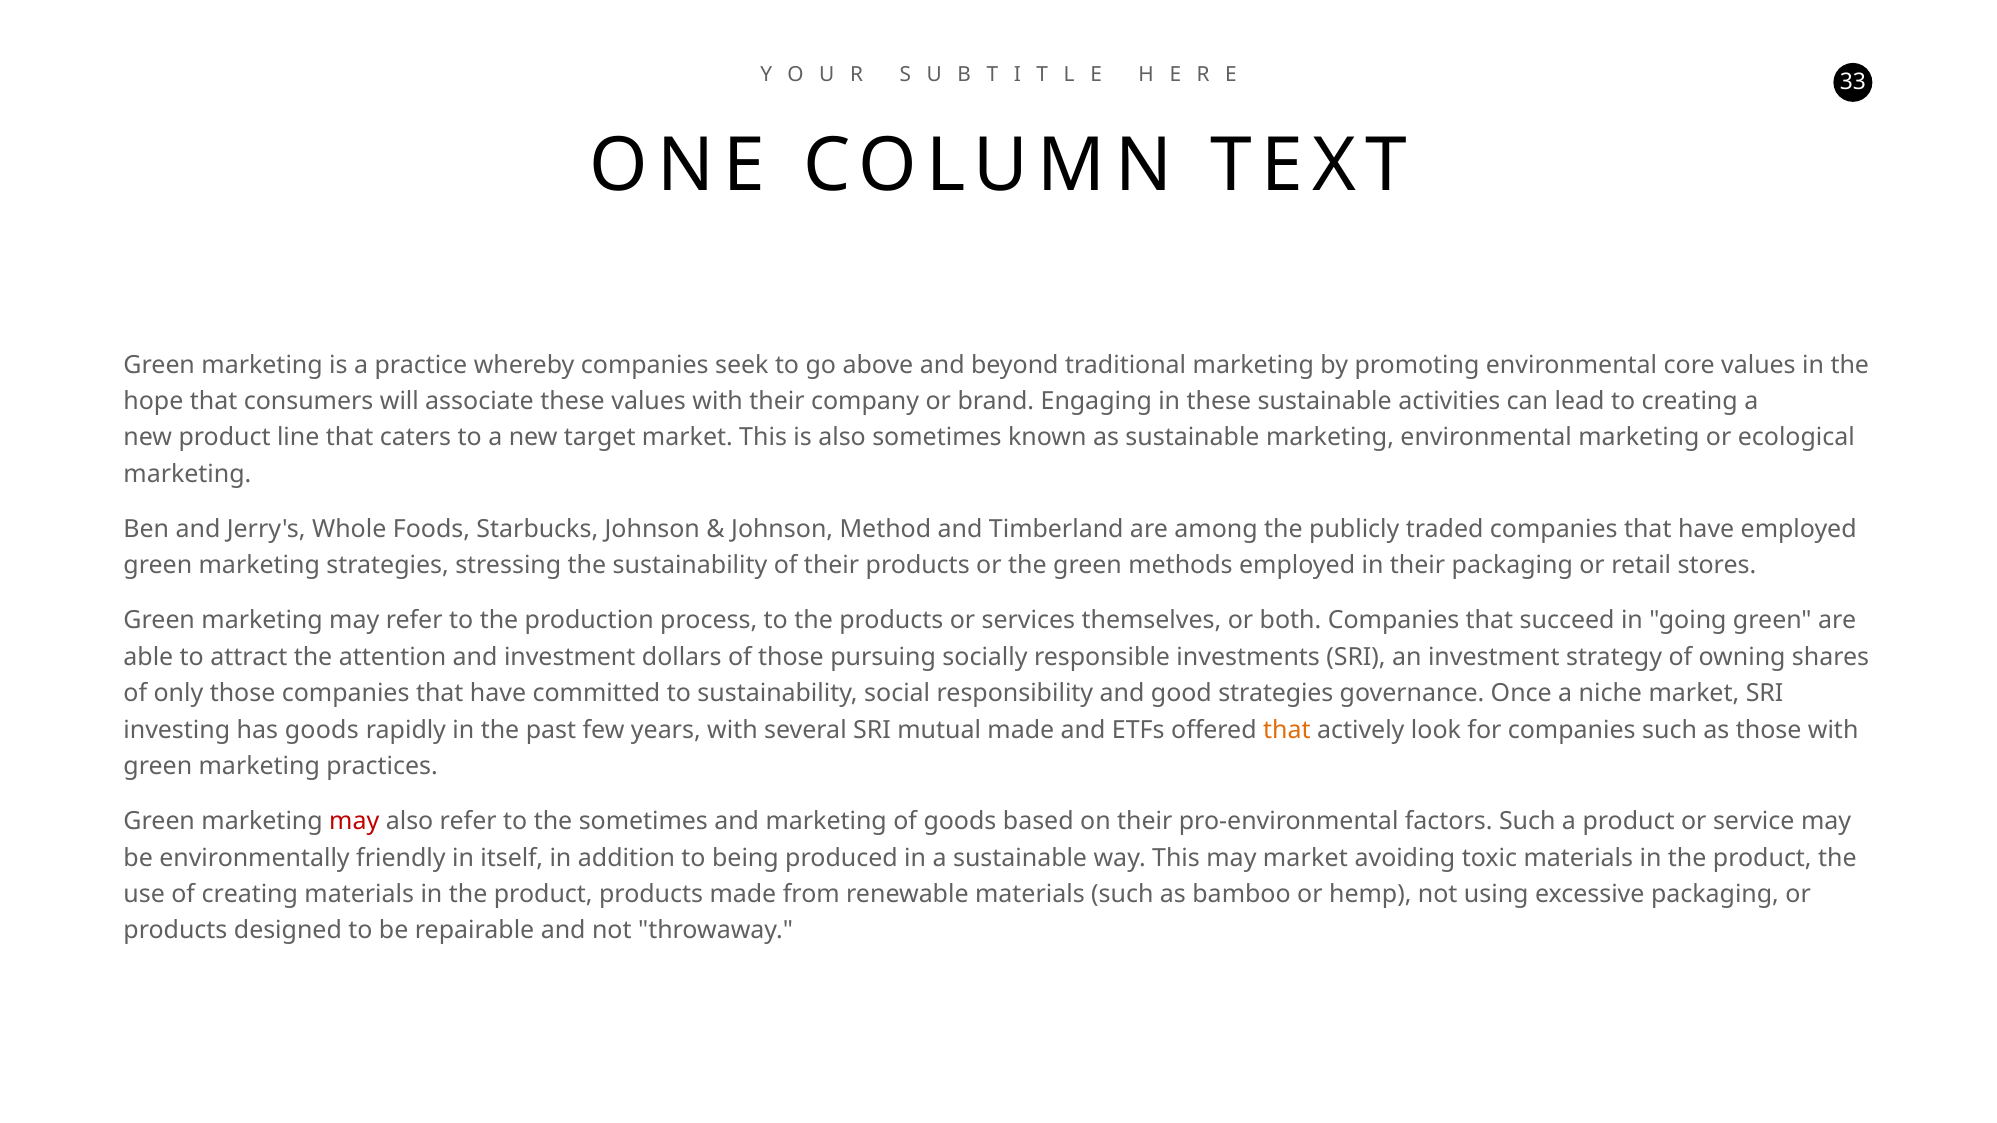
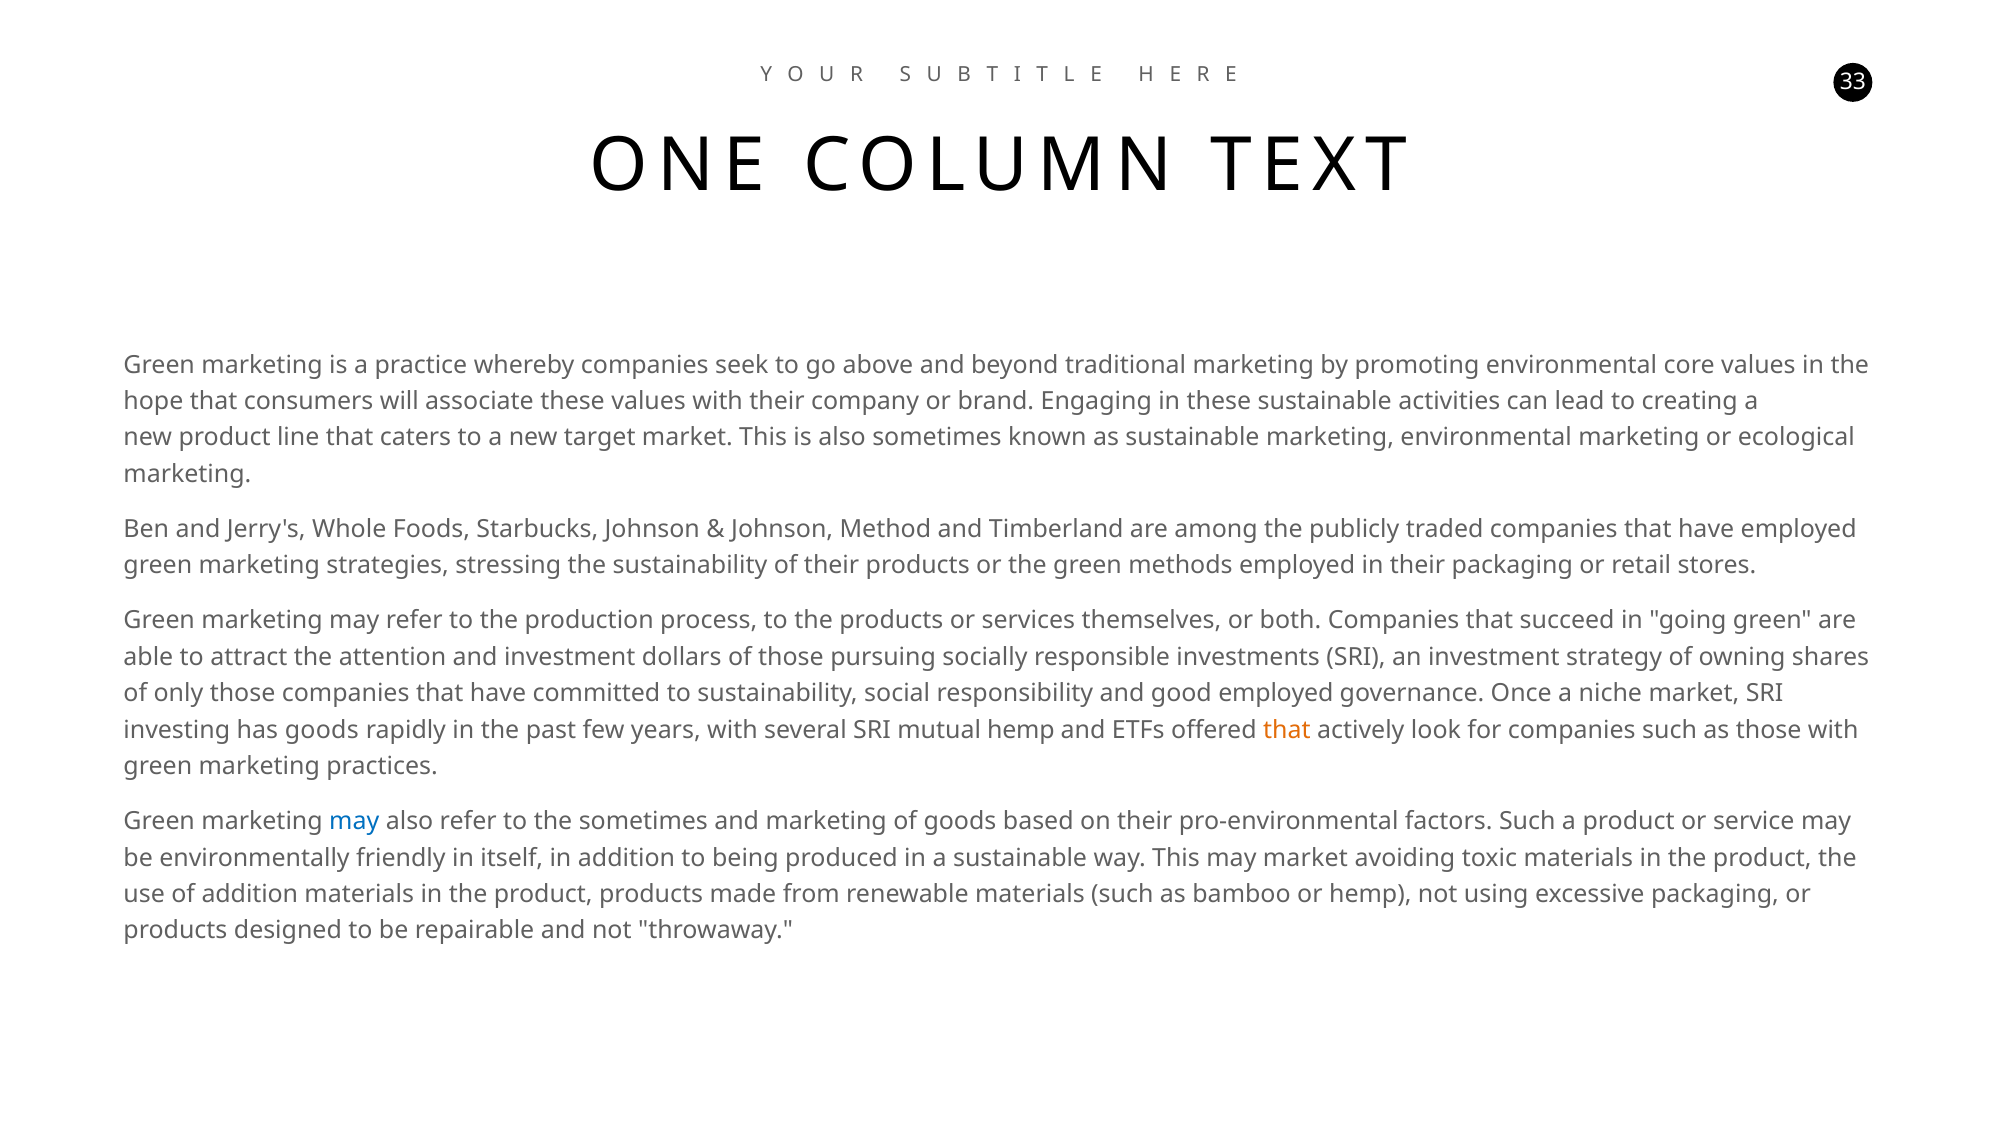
good strategies: strategies -> employed (1276, 694)
mutual made: made -> hemp (1021, 730)
may colour: red -> blue (354, 822)
of creating: creating -> addition (250, 895)
